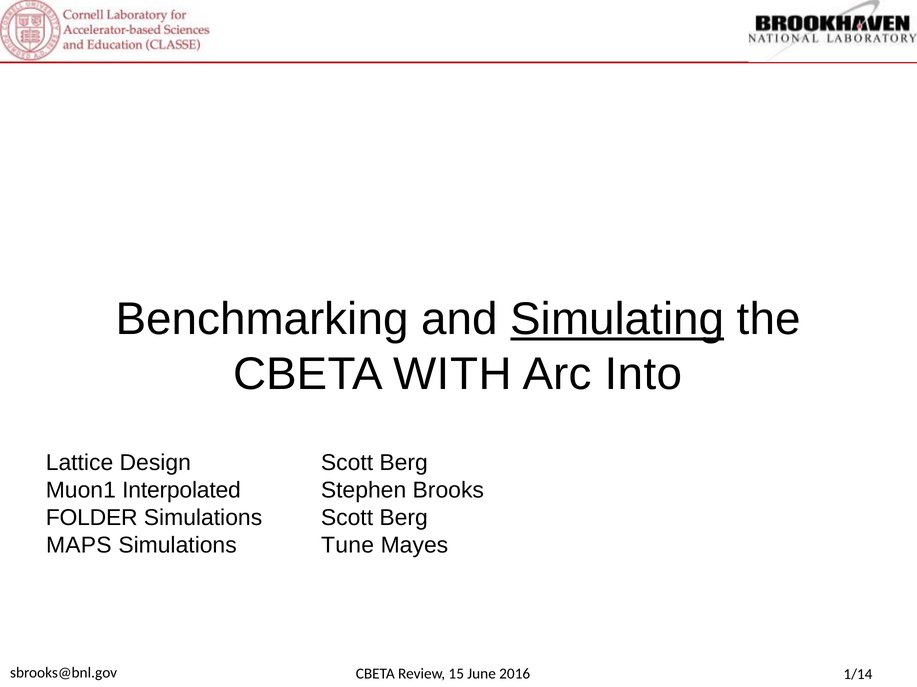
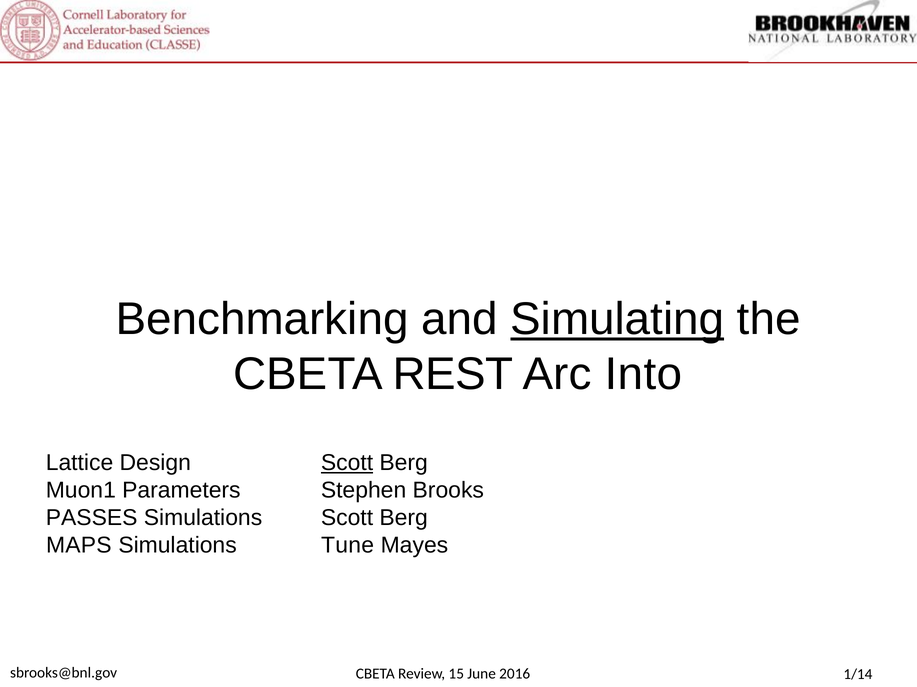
WITH: WITH -> REST (453, 375)
Scott underline: none -> present (347, 463)
Interpolated: Interpolated -> Parameters (181, 491)
FOLDER: FOLDER -> PASSES (92, 518)
